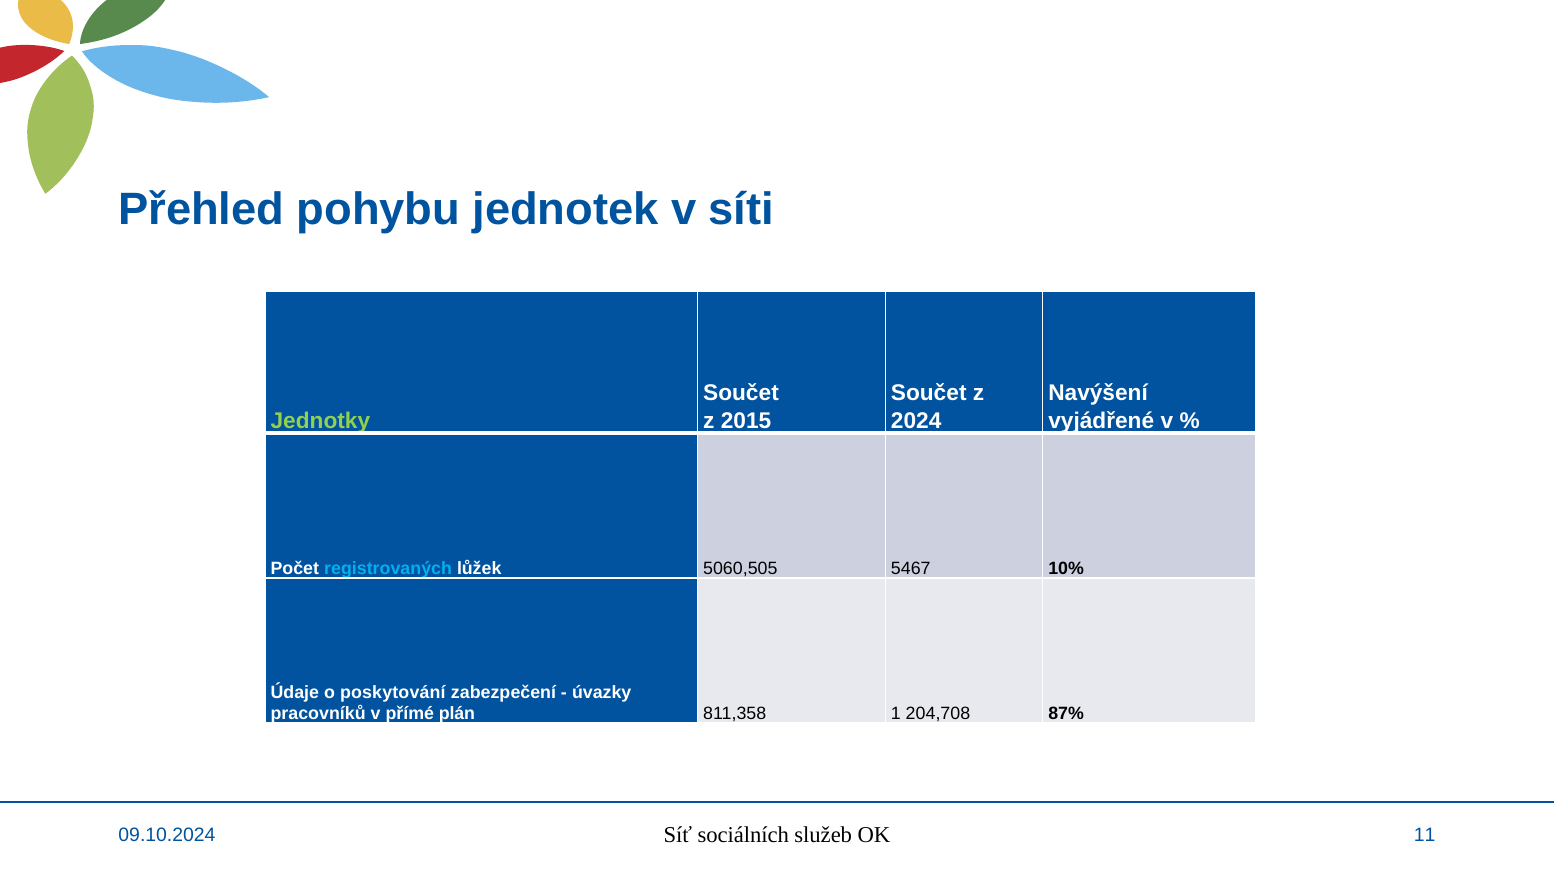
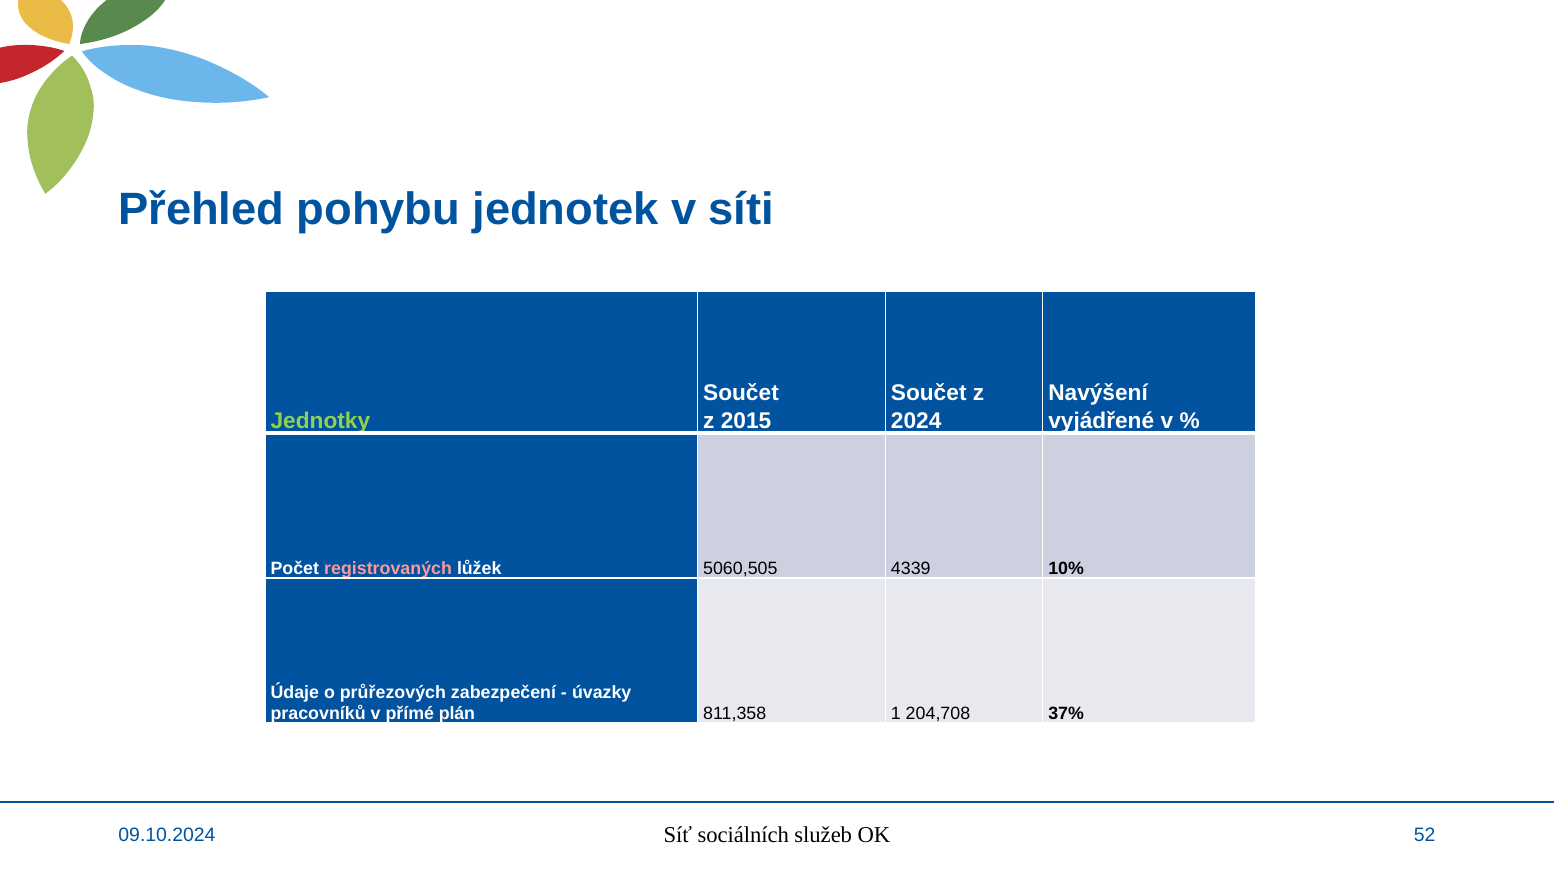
registrovaných colour: light blue -> pink (388, 568)
5467: 5467 -> 4339 (911, 568)
poskytování: poskytování -> průřezových (393, 692)
87%: 87% -> 37% (1066, 714)
11: 11 -> 52 (1425, 835)
